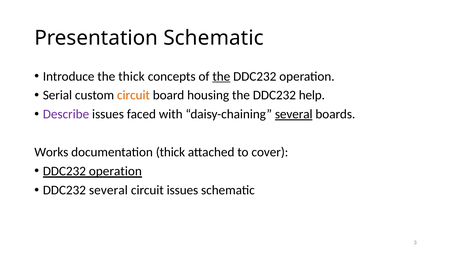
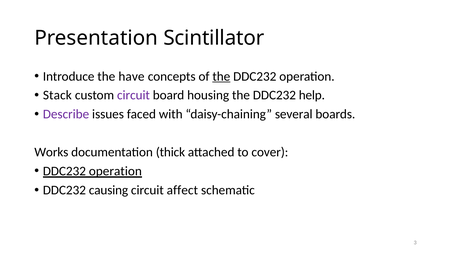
Presentation Schematic: Schematic -> Scintillator (214, 38)
the thick: thick -> have (131, 76)
Serial: Serial -> Stack (57, 95)
circuit colour: orange -> purple (133, 95)
several underline: present -> none (294, 114)
DDC232 several: several -> causing (108, 190)
circuit issues: issues -> affect (182, 190)
